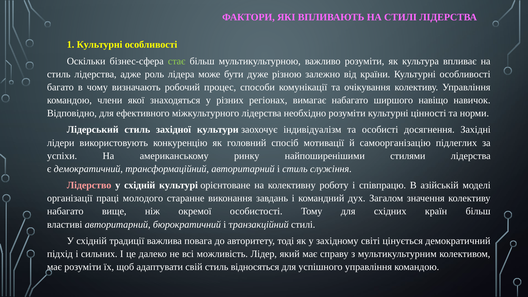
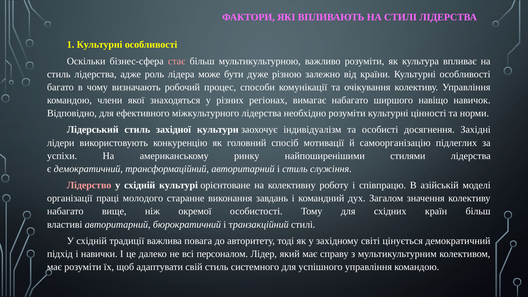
стає colour: light green -> pink (177, 61)
сильних: сильних -> навички (99, 254)
можливість: можливість -> персоналом (222, 254)
відносяться: відносяться -> системного (255, 267)
